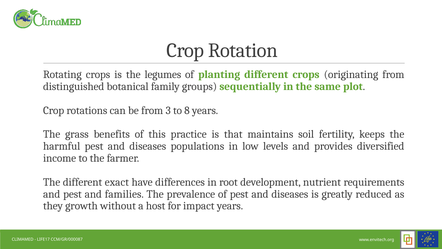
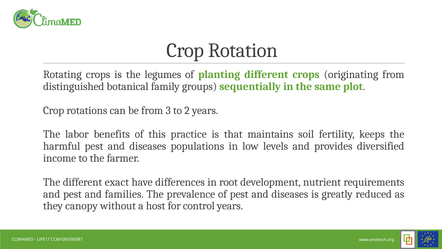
8: 8 -> 2 (187, 110)
grass: grass -> labor (77, 134)
growth: growth -> canopy (82, 206)
impact: impact -> control (199, 206)
